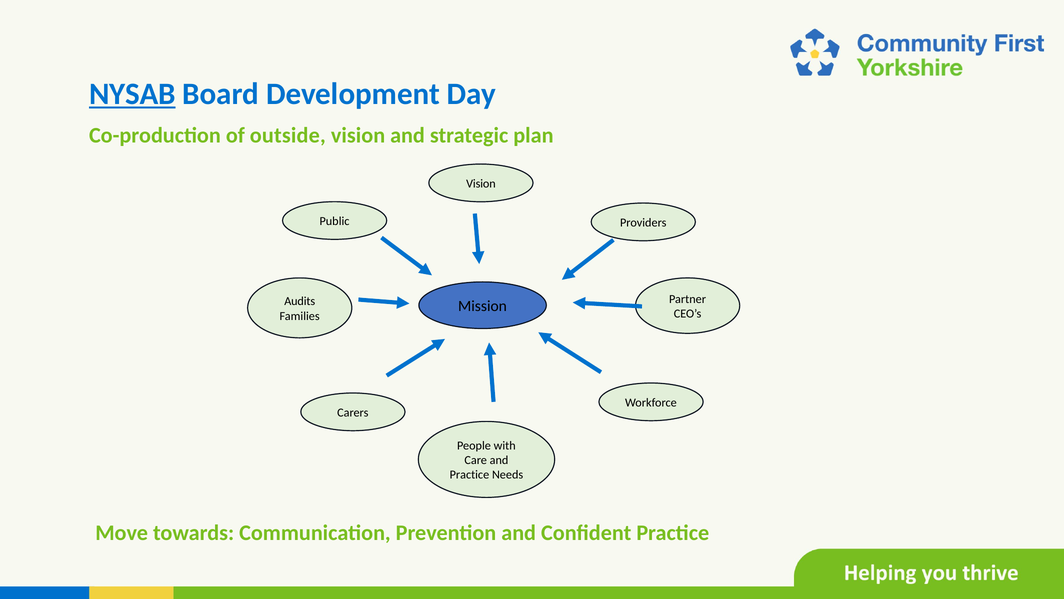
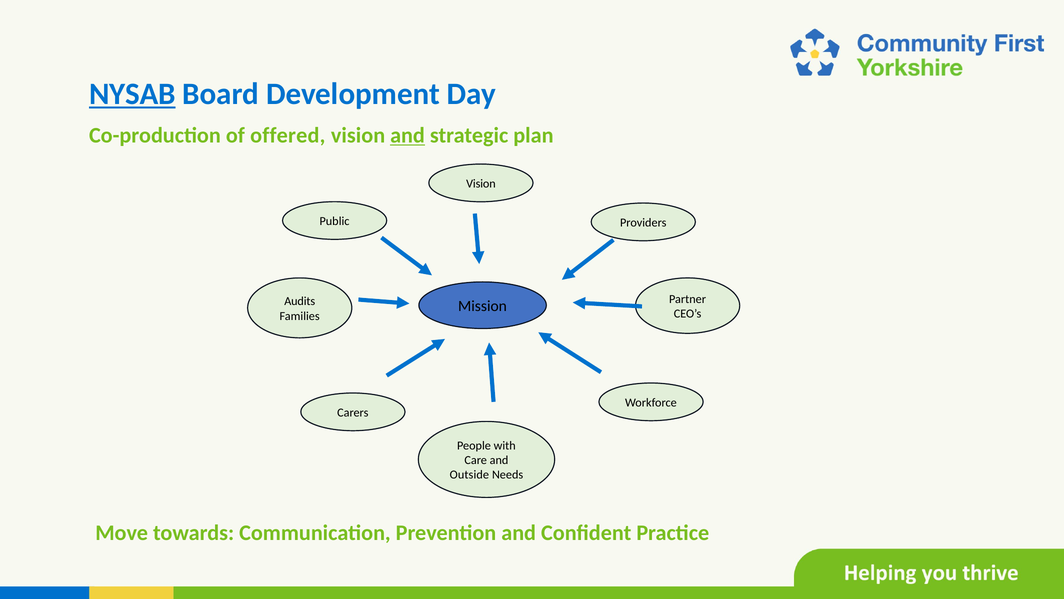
outside: outside -> offered (288, 135)
and underline: none -> present (407, 135)
Practice: Practice -> Outside (469, 475)
